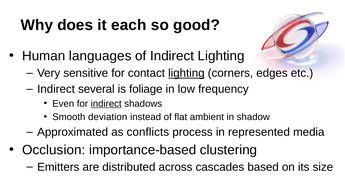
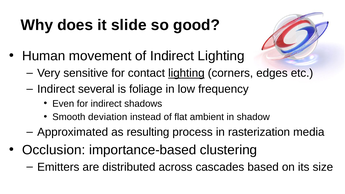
each: each -> slide (129, 25)
languages: languages -> movement (100, 56)
indirect underline: present -> none (106, 104)
conflicts: conflicts -> resulting (148, 132)
represented: represented -> rasterization (259, 132)
